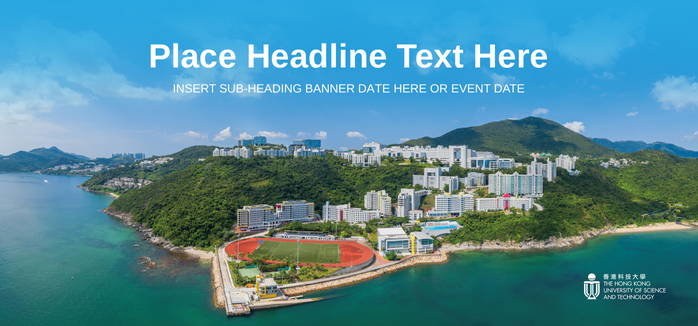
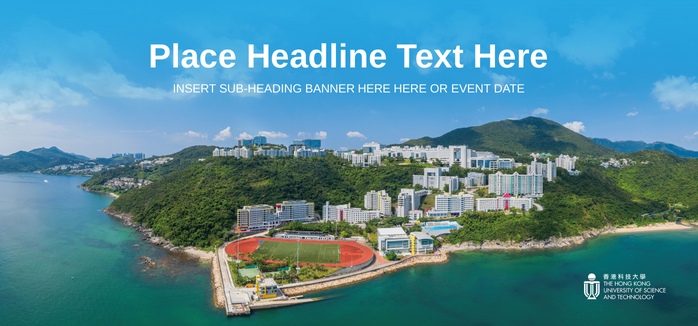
BANNER DATE: DATE -> HERE (374, 89)
